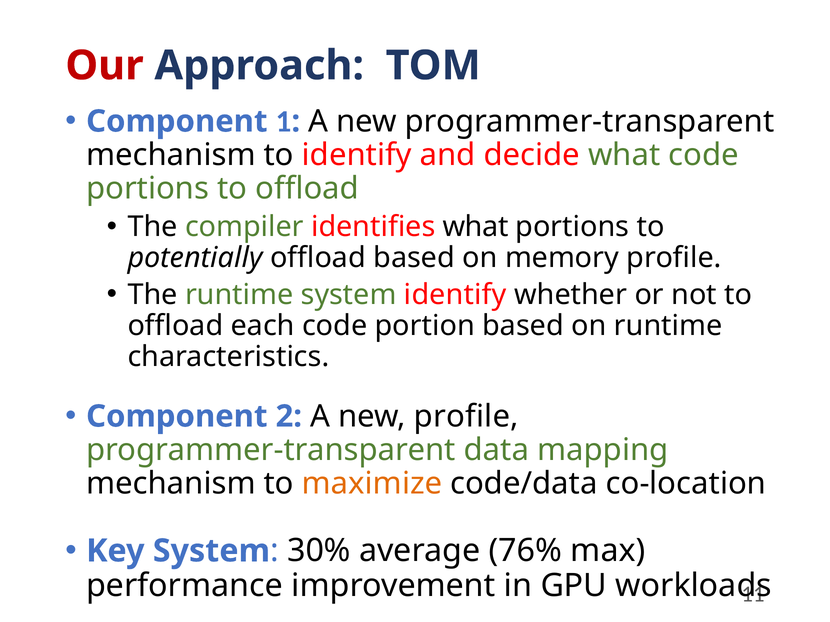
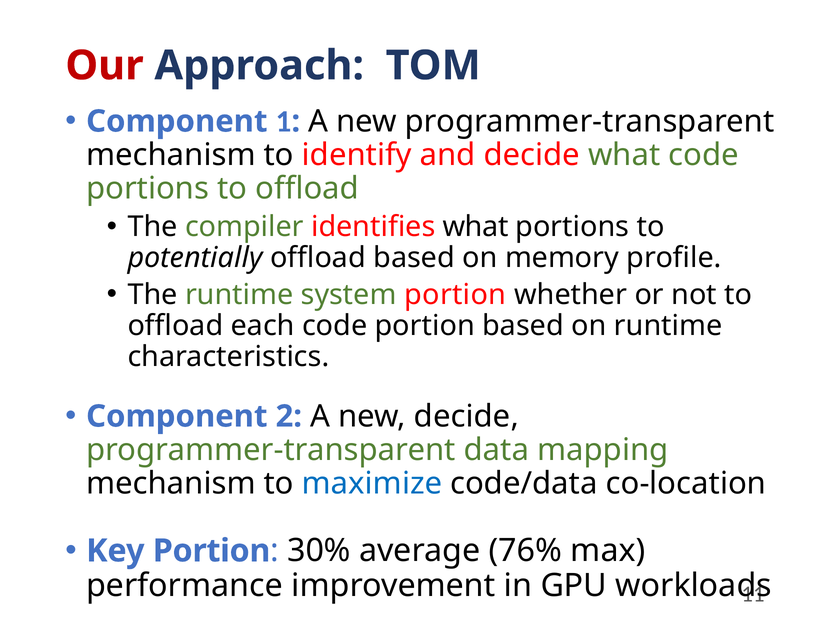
system identify: identify -> portion (455, 295)
new profile: profile -> decide (466, 417)
maximize colour: orange -> blue (372, 484)
Key System: System -> Portion (212, 551)
